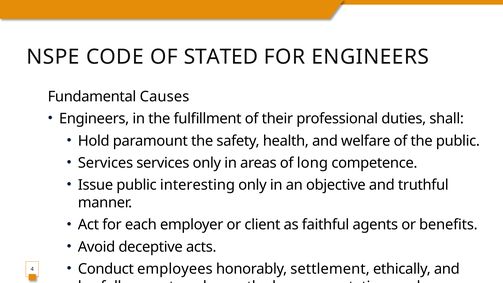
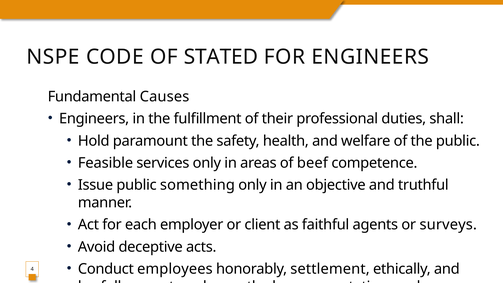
Services: Services -> Feasible (106, 163)
long: long -> beef (312, 163)
interesting: interesting -> something (197, 185)
benefits: benefits -> surveys (448, 225)
